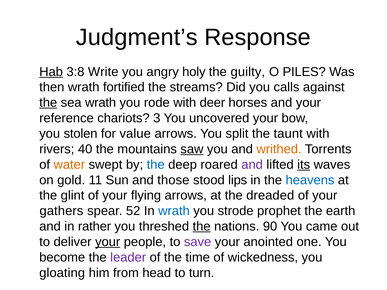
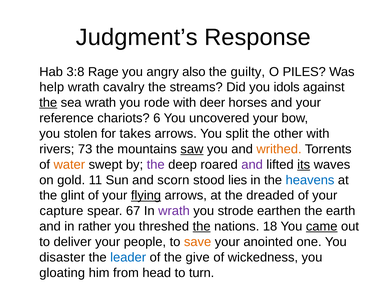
Hab underline: present -> none (51, 72)
Write: Write -> Rage (103, 72)
holy: holy -> also (194, 72)
then: then -> help (52, 87)
fortified: fortified -> cavalry (124, 87)
calls: calls -> idols (287, 87)
3: 3 -> 6 (157, 118)
value: value -> takes (135, 134)
taunt: taunt -> other (288, 134)
40: 40 -> 73 (85, 149)
the colour: blue -> purple (156, 165)
those: those -> scorn (173, 180)
lips: lips -> lies (238, 180)
flying underline: none -> present (146, 196)
gathers: gathers -> capture (61, 211)
52: 52 -> 67 (133, 211)
wrath colour: blue -> purple (174, 211)
prophet: prophet -> earthen (279, 211)
90: 90 -> 18 (270, 227)
came underline: none -> present (322, 227)
your underline: present -> none (108, 242)
save colour: purple -> orange (198, 242)
become: become -> disaster (62, 258)
leader colour: purple -> blue (128, 258)
time: time -> give (198, 258)
